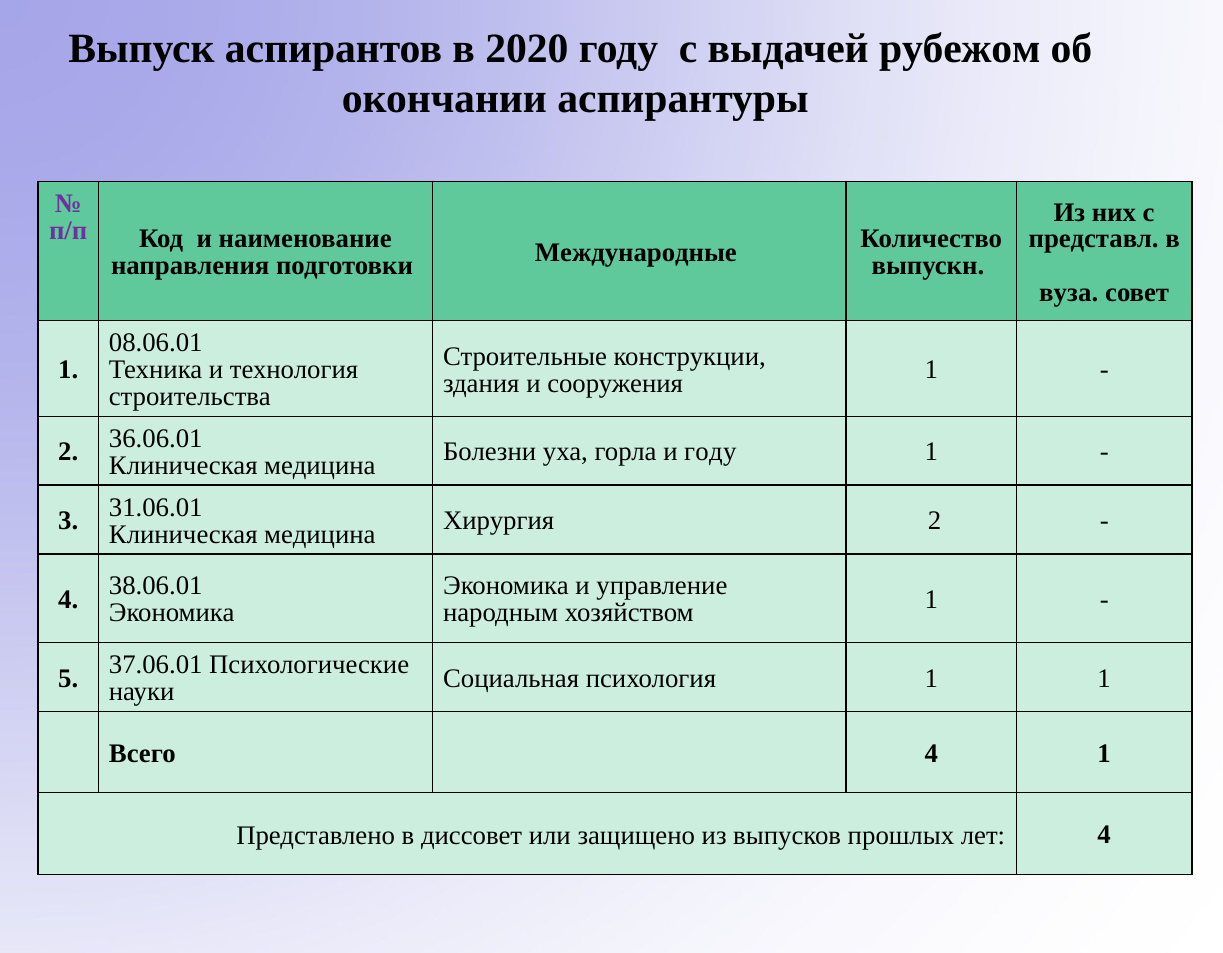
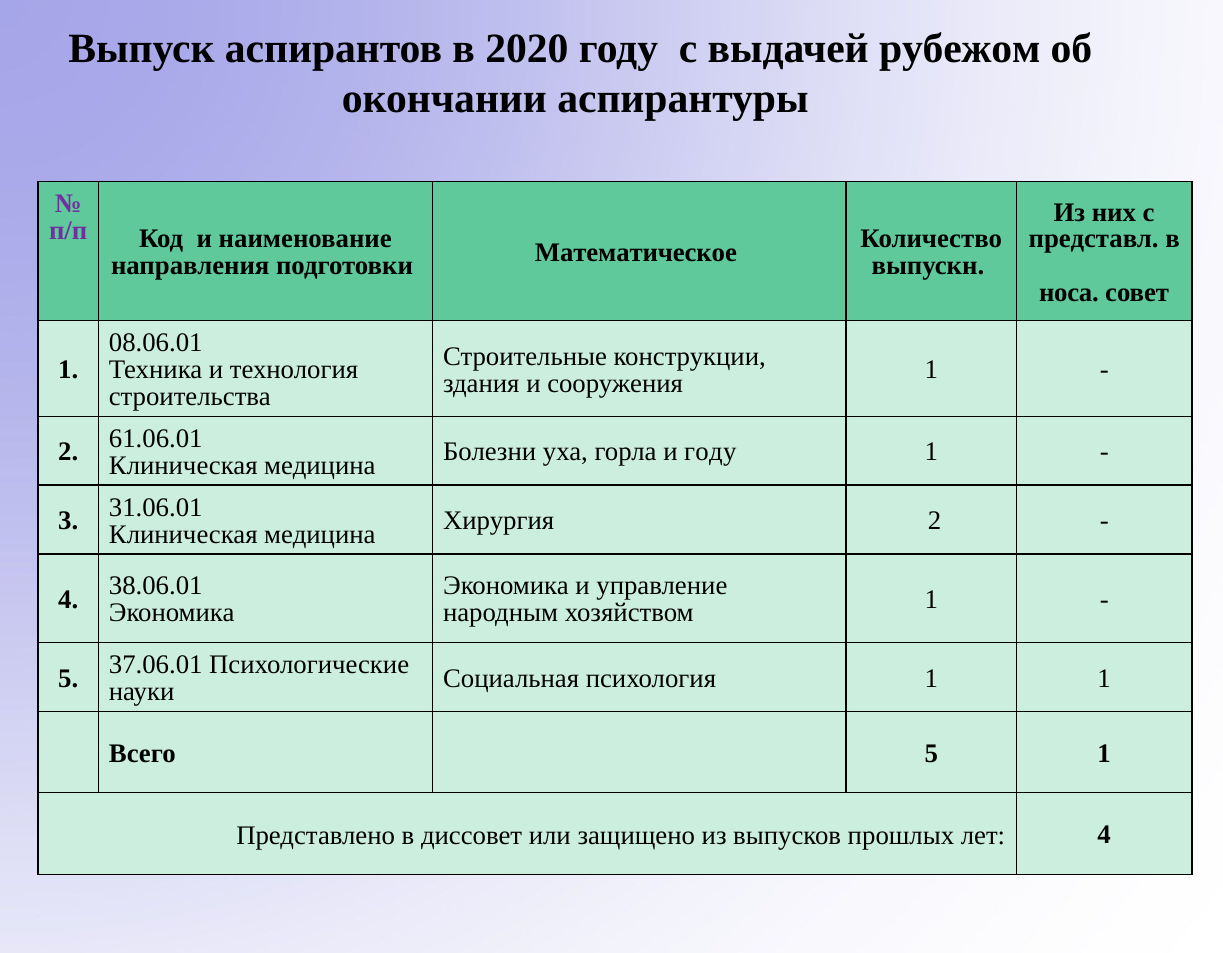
Международные: Международные -> Математическое (636, 252)
вуза: вуза -> носа (1069, 292)
36.06.01: 36.06.01 -> 61.06.01 (156, 439)
Всего 4: 4 -> 5 (931, 753)
